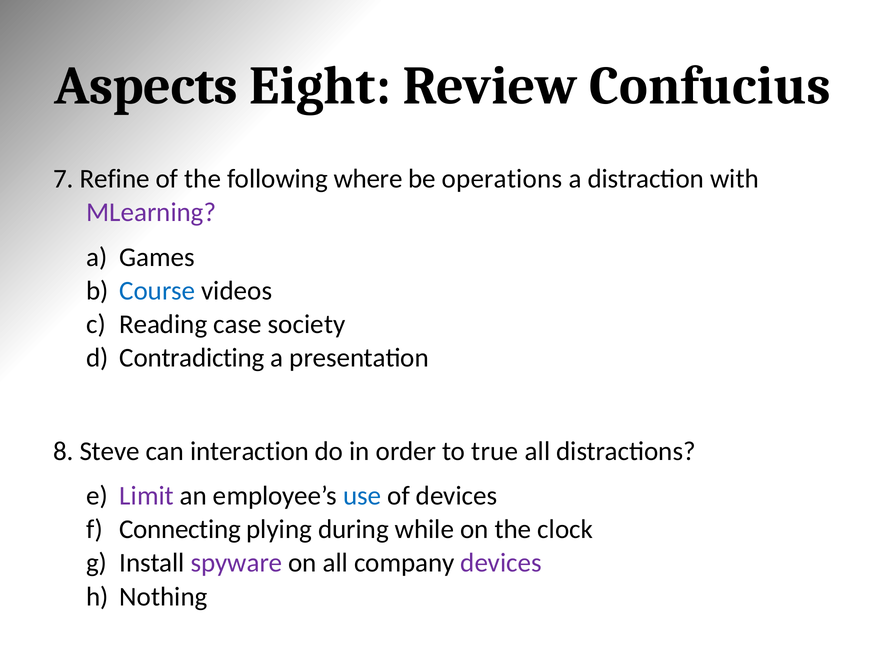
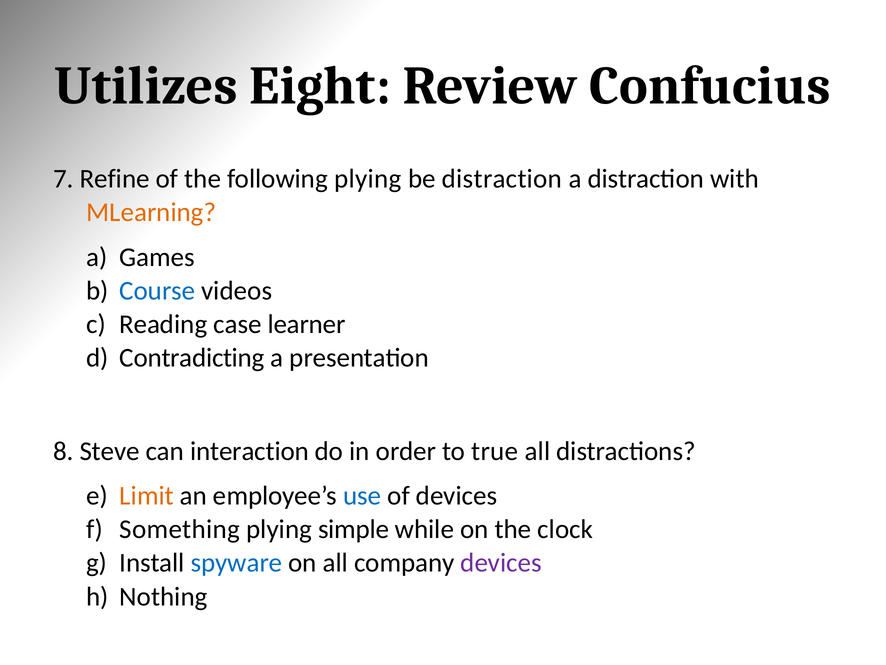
Aspects: Aspects -> Utilizes (146, 86)
following where: where -> plying (368, 179)
be operations: operations -> distraction (502, 179)
MLearning colour: purple -> orange (151, 212)
society: society -> learner (307, 324)
Limit colour: purple -> orange (147, 495)
Connecting: Connecting -> Something (180, 529)
during: during -> simple (354, 529)
spyware colour: purple -> blue (237, 563)
